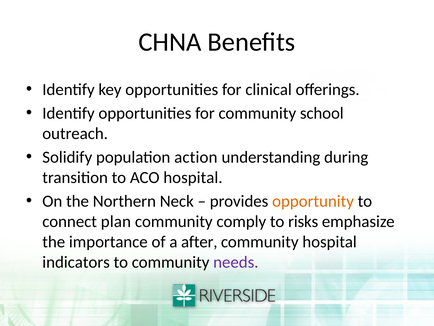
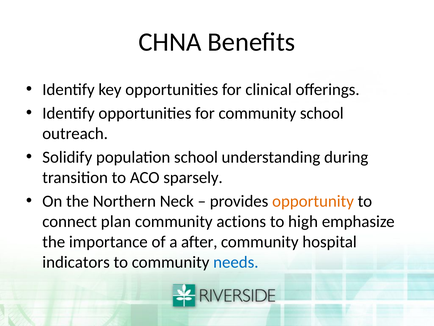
population action: action -> school (196, 157)
ACO hospital: hospital -> sparsely (193, 177)
comply: comply -> actions (241, 221)
risks: risks -> high (303, 221)
needs colour: purple -> blue (236, 262)
